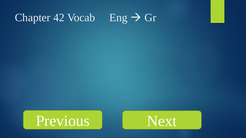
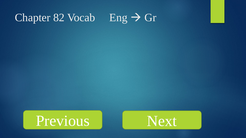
42: 42 -> 82 (59, 18)
